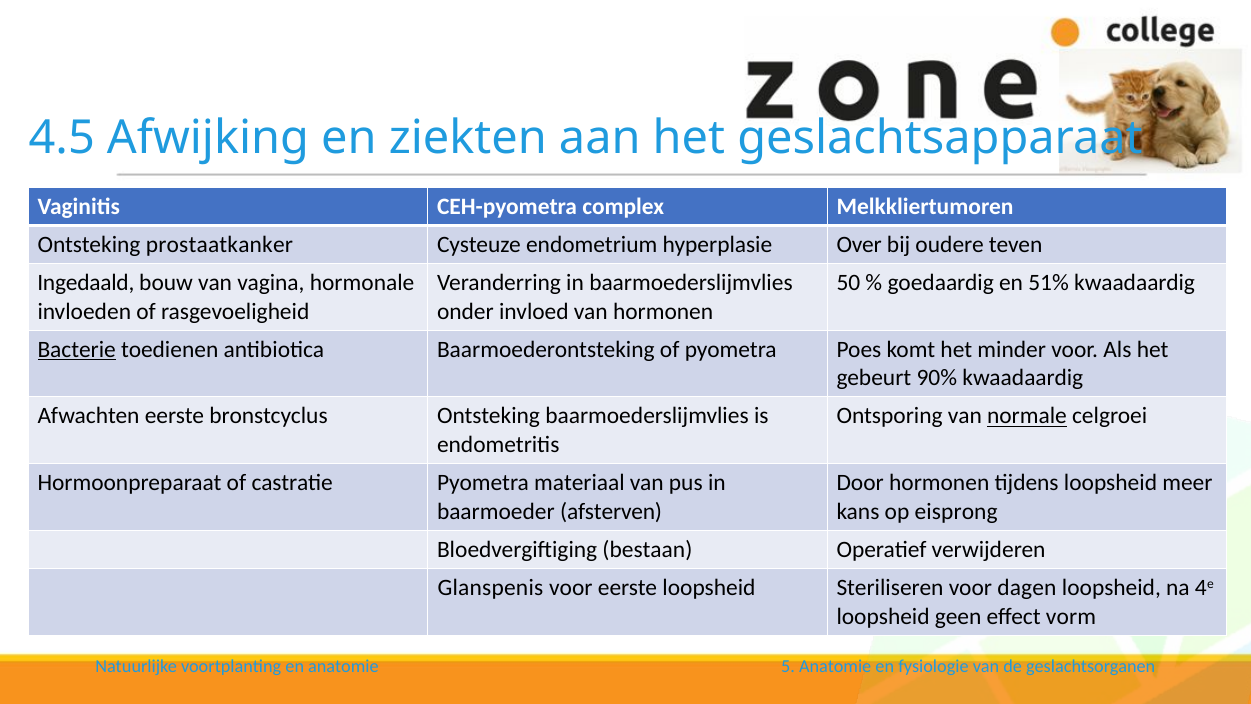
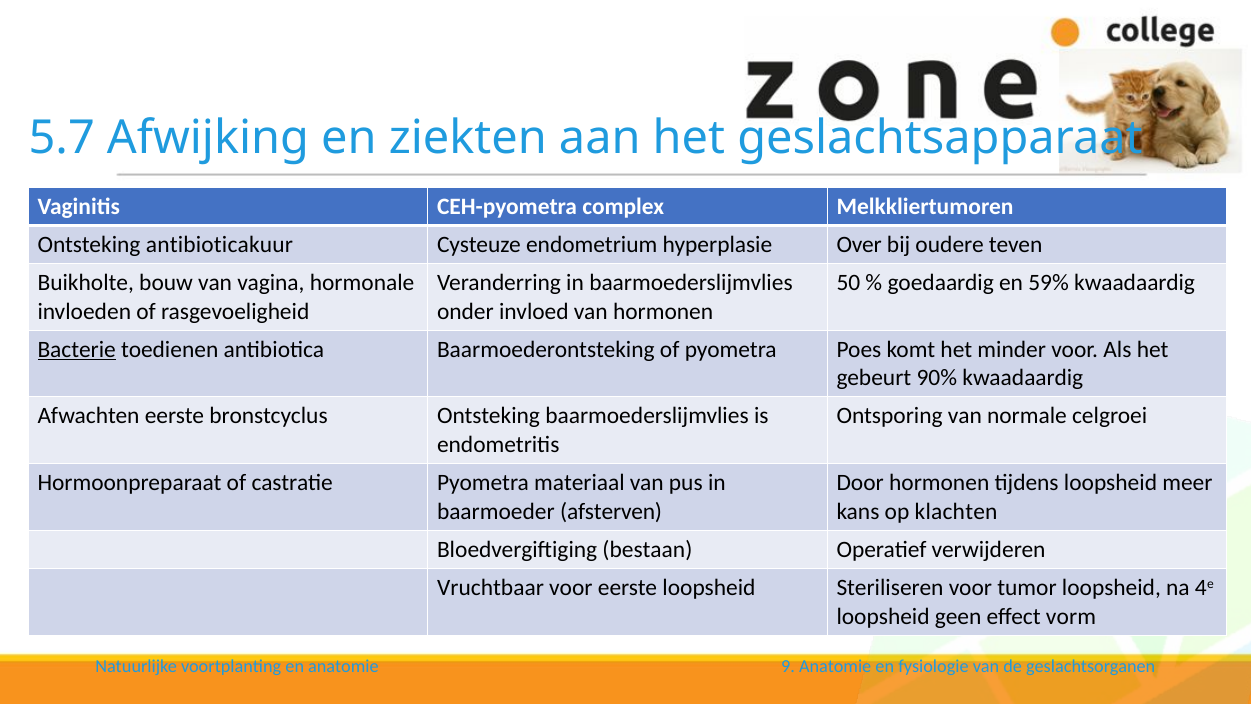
4.5: 4.5 -> 5.7 (62, 138)
prostaatkanker: prostaatkanker -> antibioticakuur (219, 245)
Ingedaald: Ingedaald -> Buikholte (86, 283)
51%: 51% -> 59% (1049, 283)
normale underline: present -> none (1027, 416)
eisprong: eisprong -> klachten (956, 511)
Glanspenis: Glanspenis -> Vruchtbaar (491, 587)
dagen: dagen -> tumor (1027, 587)
5: 5 -> 9 (788, 667)
